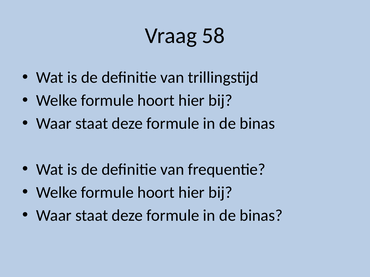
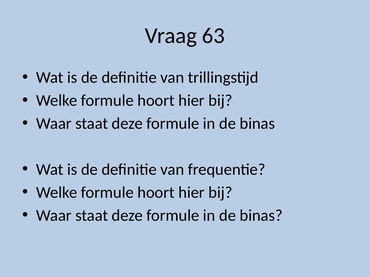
58: 58 -> 63 (213, 36)
